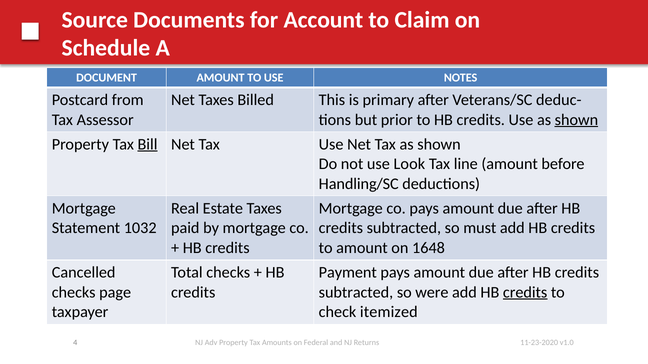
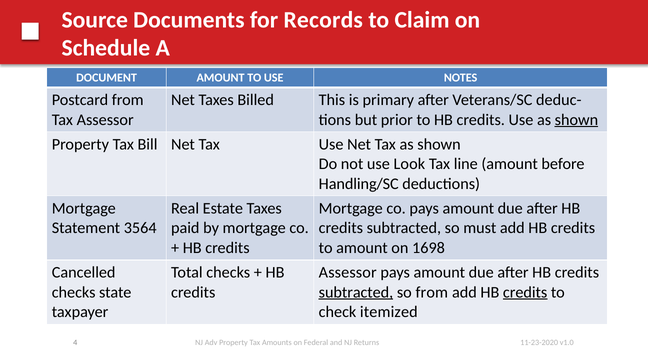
Account: Account -> Records (323, 20)
Bill underline: present -> none (148, 144)
1032: 1032 -> 3564 (140, 228)
1648: 1648 -> 1698 (429, 248)
Payment: Payment -> Assessor (348, 273)
page: page -> state (115, 293)
subtracted underline: none -> present (356, 293)
so were: were -> from (432, 293)
